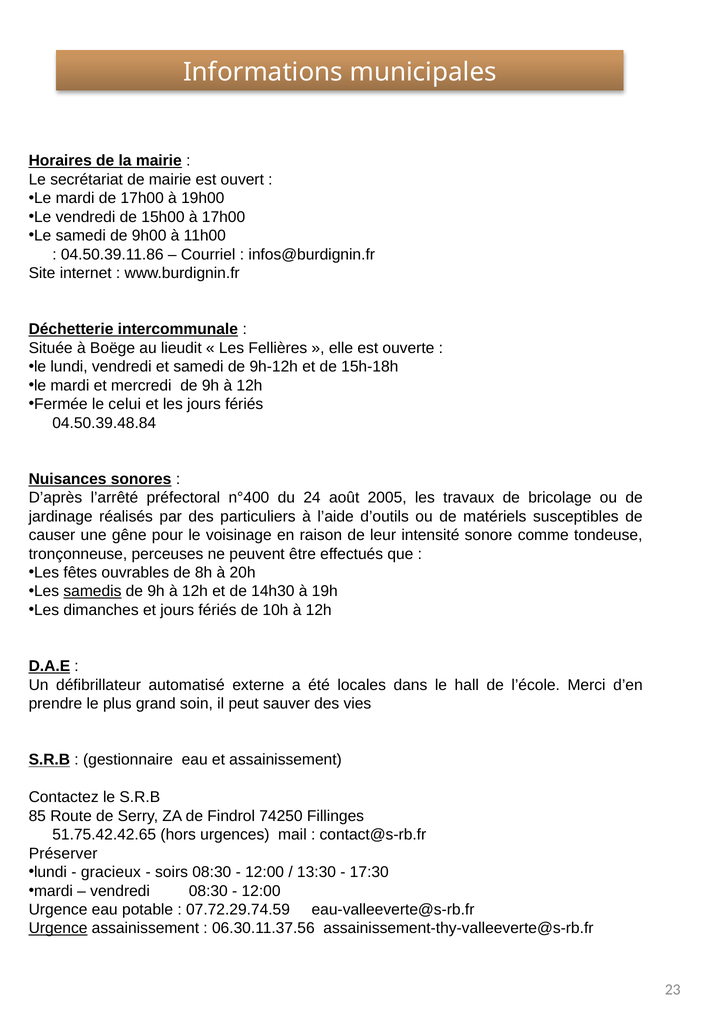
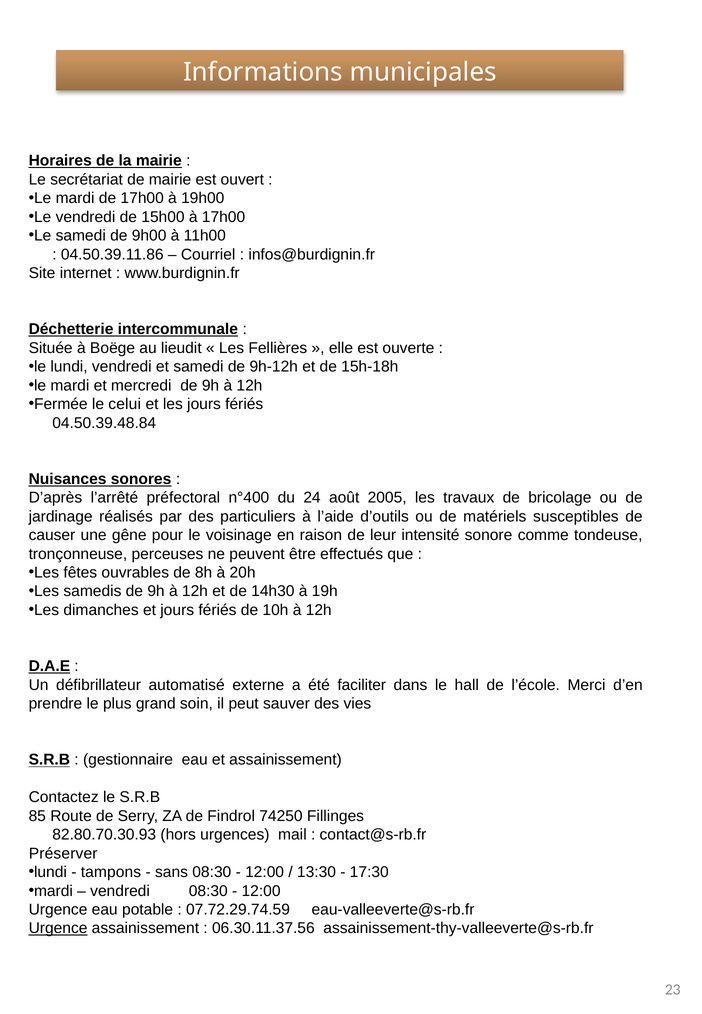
samedis underline: present -> none (92, 591)
locales: locales -> faciliter (362, 685)
51.75.42.42.65: 51.75.42.42.65 -> 82.80.70.30.93 (104, 835)
gracieux: gracieux -> tampons (111, 872)
soirs: soirs -> sans (172, 872)
